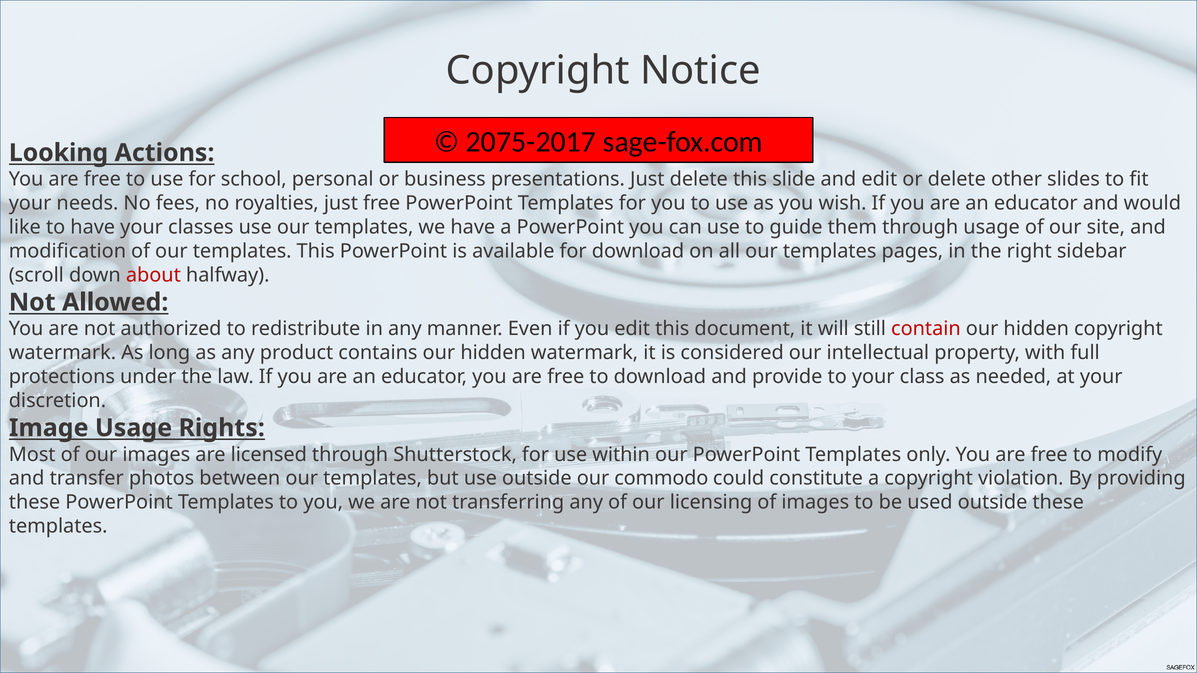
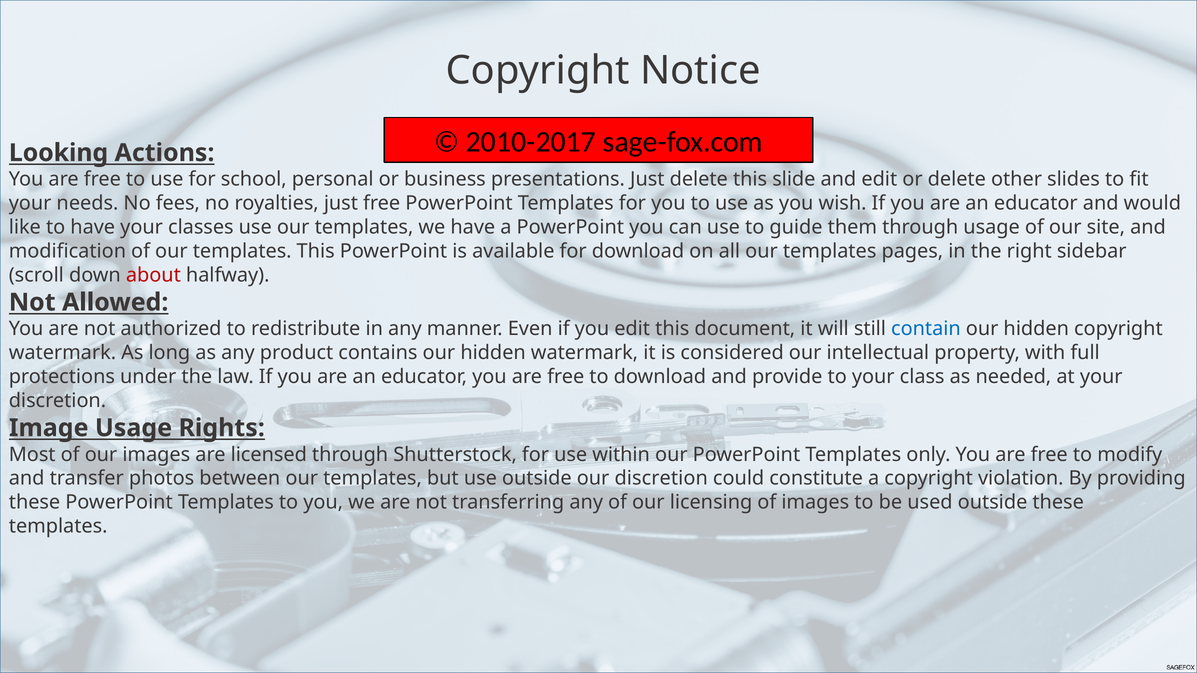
2075-2017: 2075-2017 -> 2010-2017 (531, 142)
contain colour: red -> blue (926, 329)
our commodo: commodo -> discretion (661, 479)
